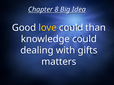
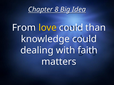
Good: Good -> From (24, 28)
gifts: gifts -> faith (88, 51)
